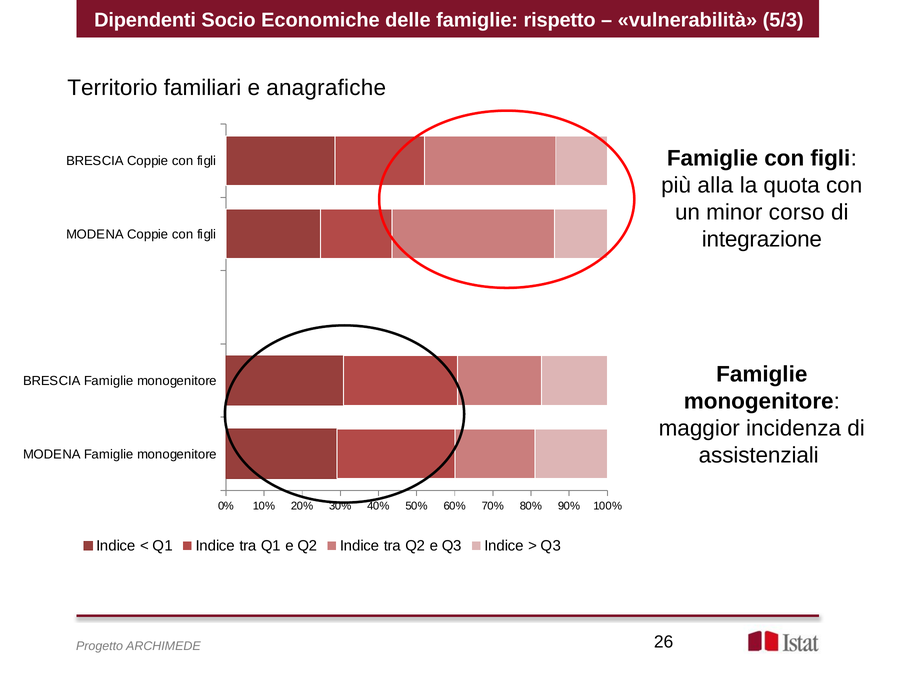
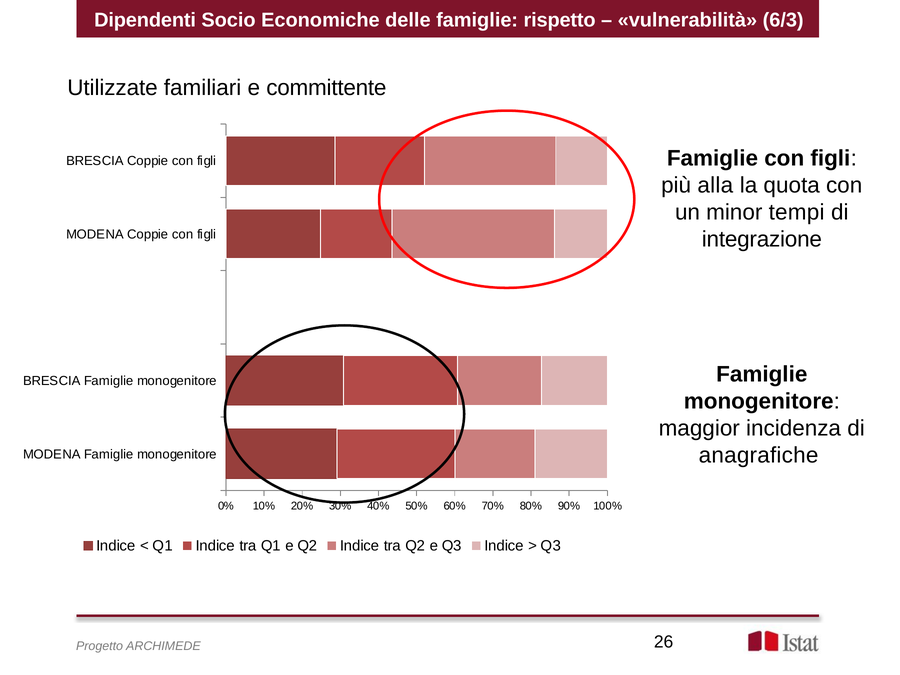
5/3: 5/3 -> 6/3 (783, 20)
Territorio: Territorio -> Utilizzate (113, 88)
anagrafiche: anagrafiche -> committente (326, 88)
corso: corso -> tempi (797, 213)
assistenziali: assistenziali -> anagrafiche (759, 456)
